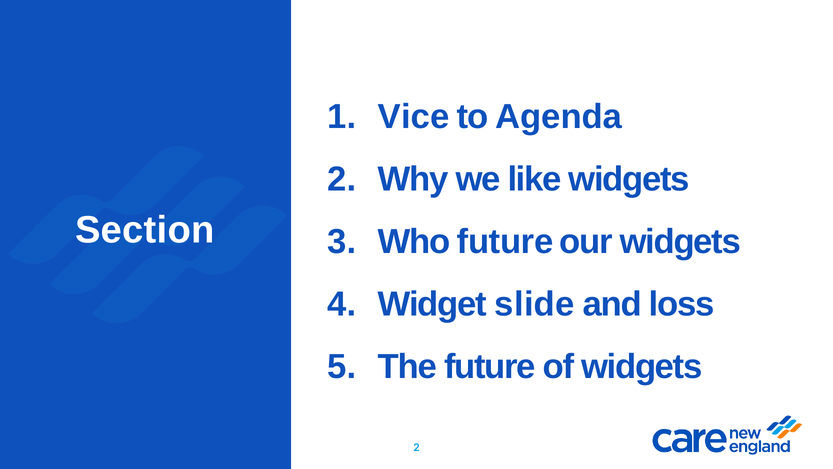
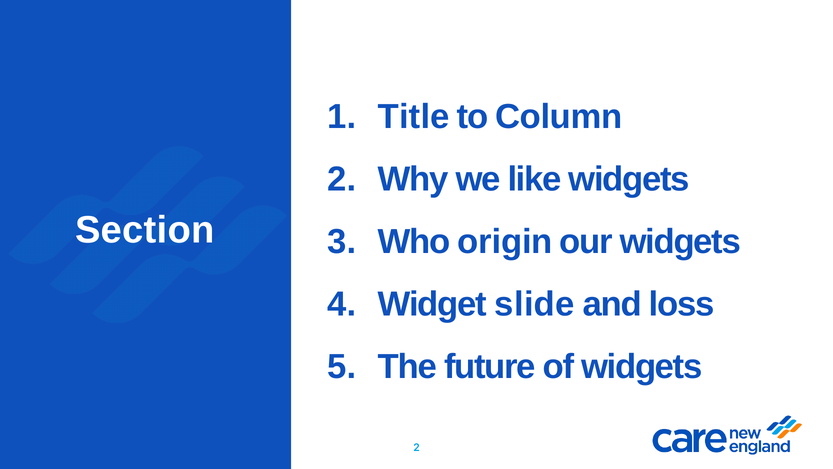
Vice: Vice -> Title (414, 117)
Agenda: Agenda -> Column (559, 117)
Who future: future -> origin (505, 242)
